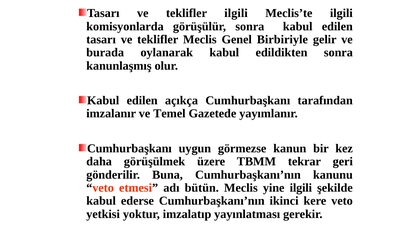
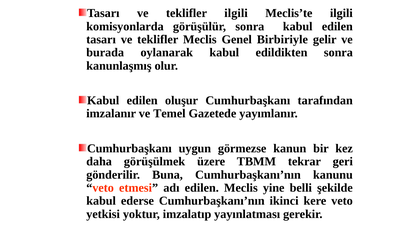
açıkça: açıkça -> oluşur (182, 101)
adı bütün: bütün -> edilen (202, 188)
yine ilgili: ilgili -> belli (301, 188)
